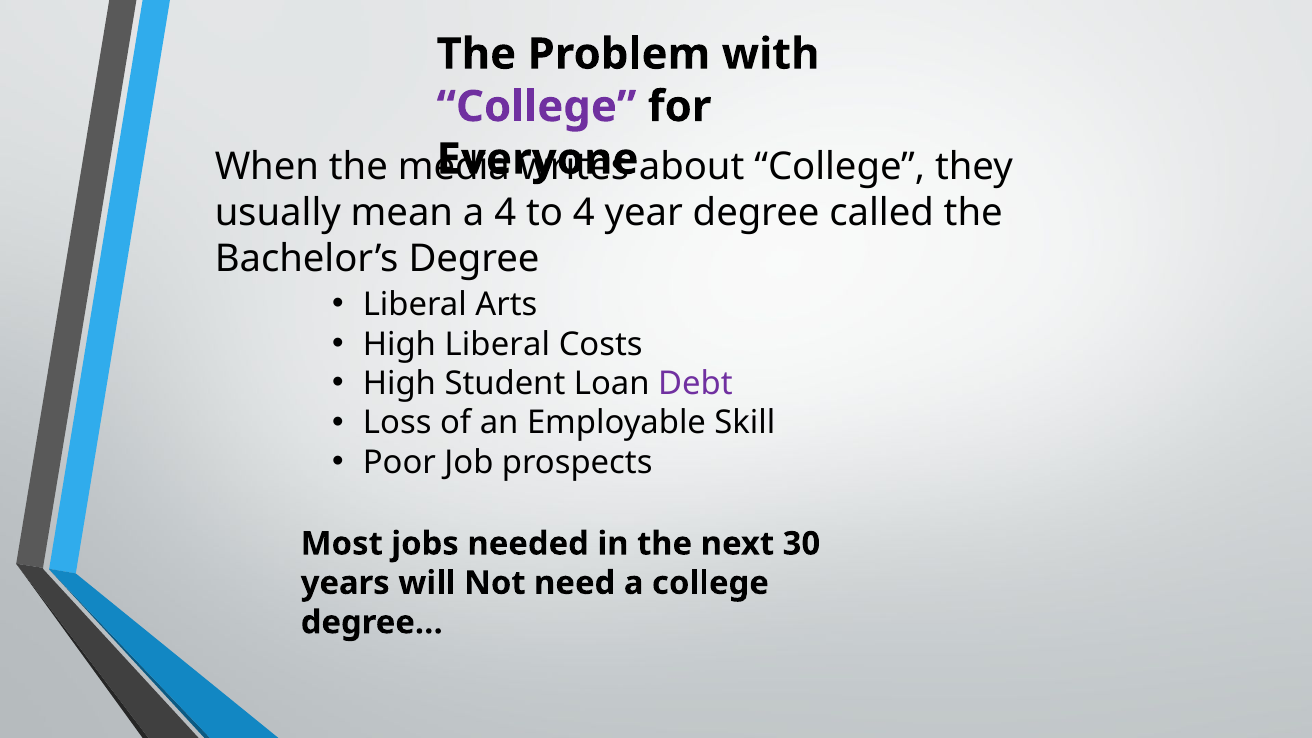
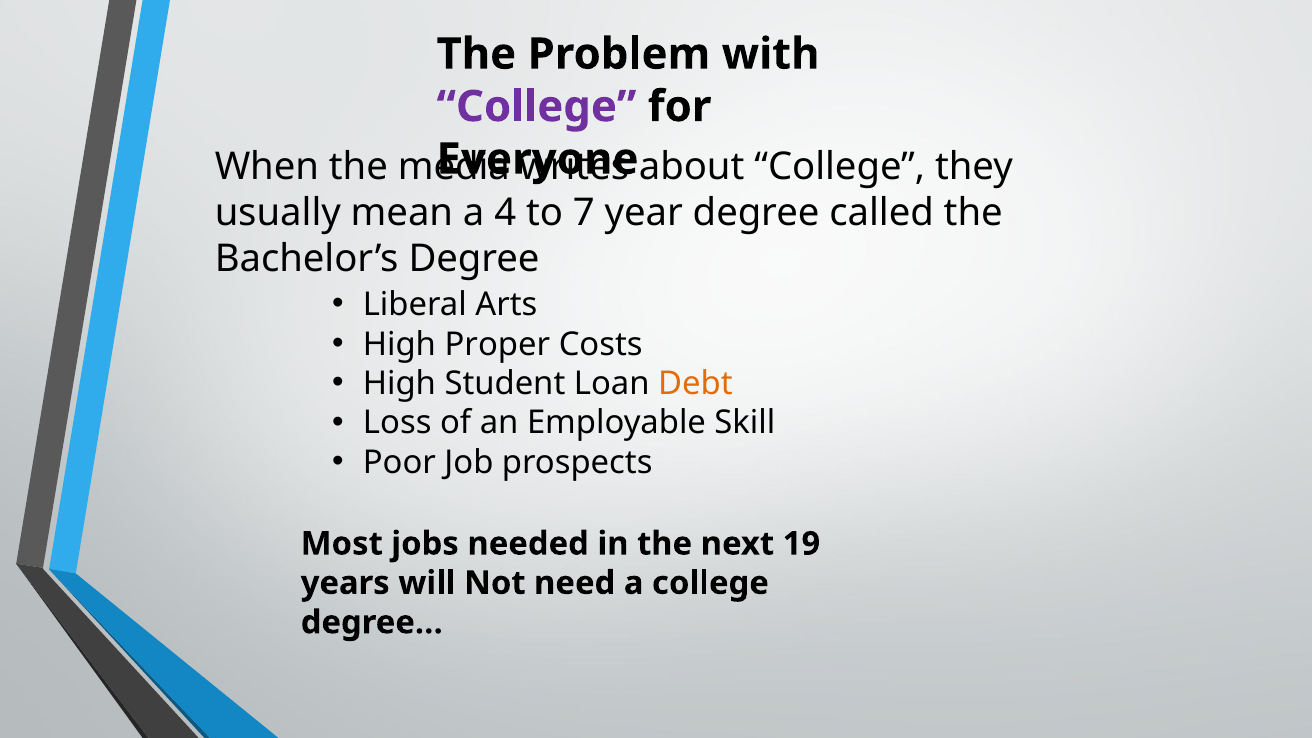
to 4: 4 -> 7 (584, 212)
High Liberal: Liberal -> Proper (497, 344)
Debt colour: purple -> orange (695, 384)
30: 30 -> 19 (801, 544)
